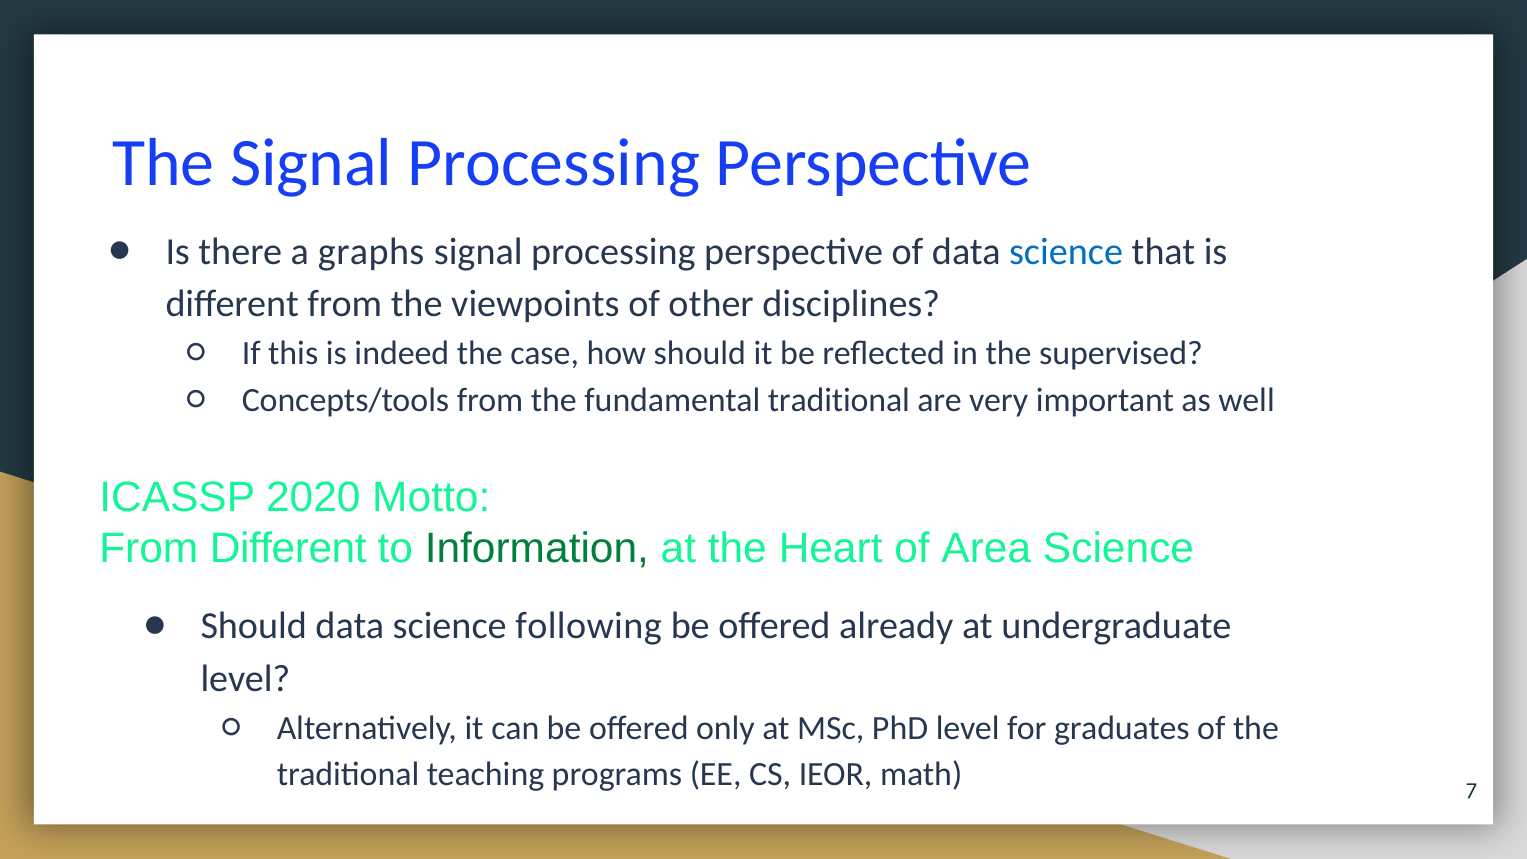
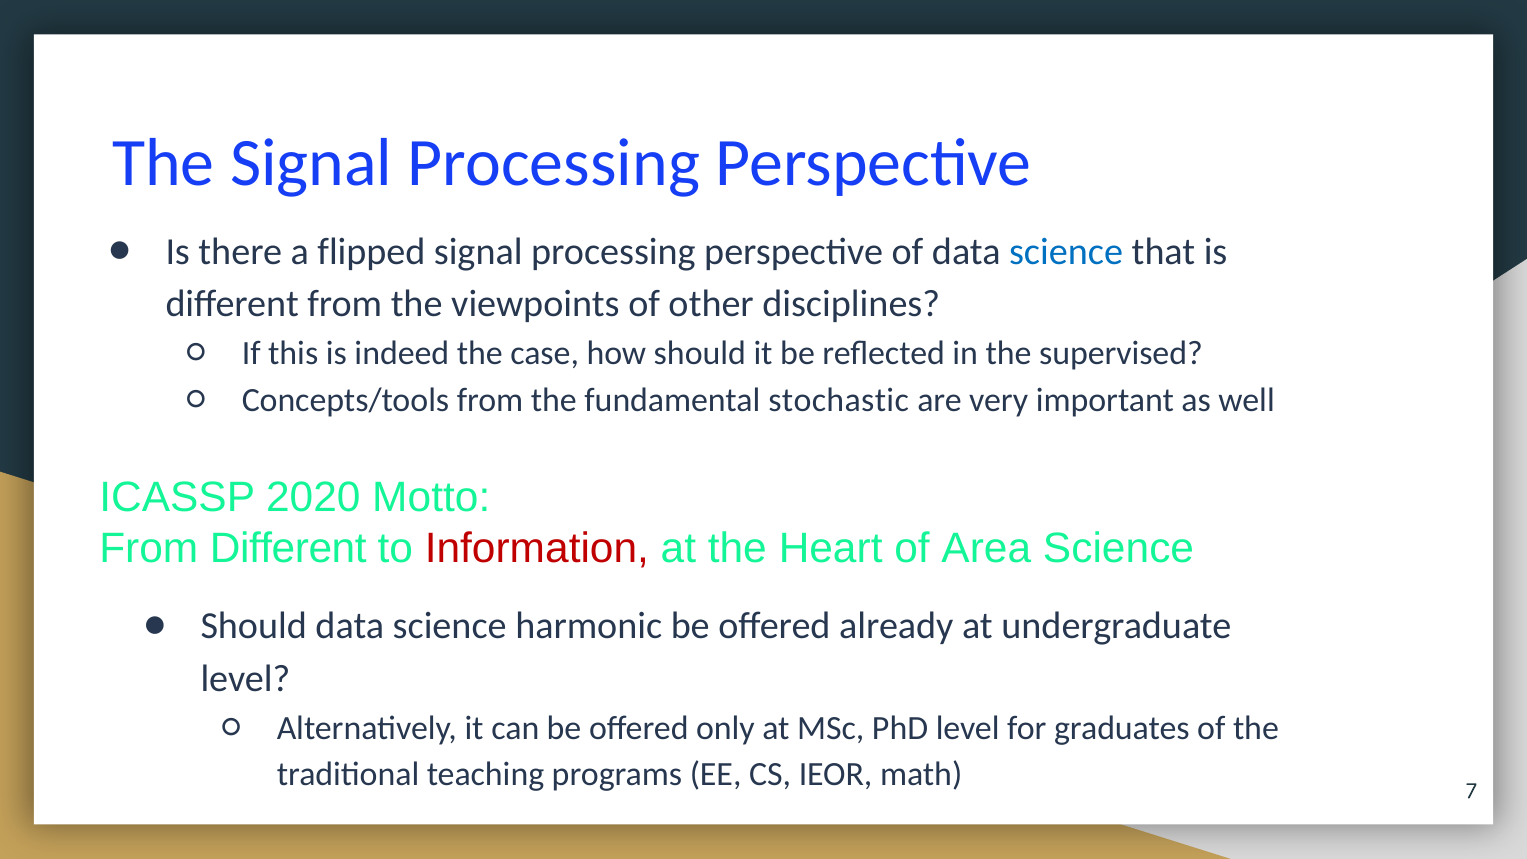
graphs: graphs -> flipped (371, 252)
fundamental traditional: traditional -> stochastic (839, 400)
Information colour: green -> red (537, 549)
following: following -> harmonic (589, 626)
